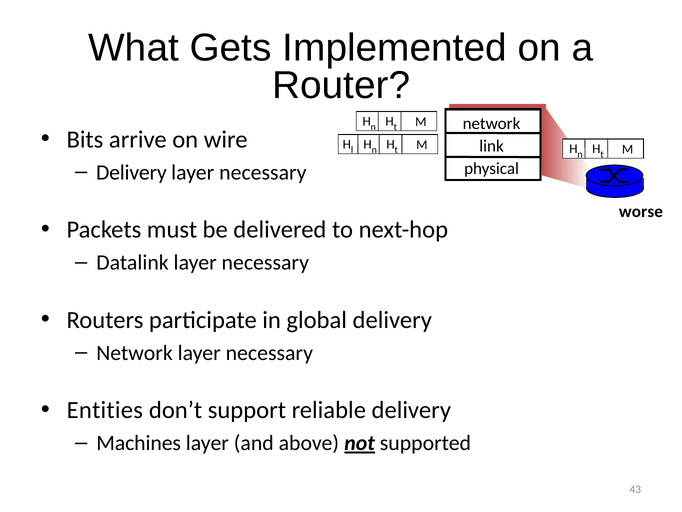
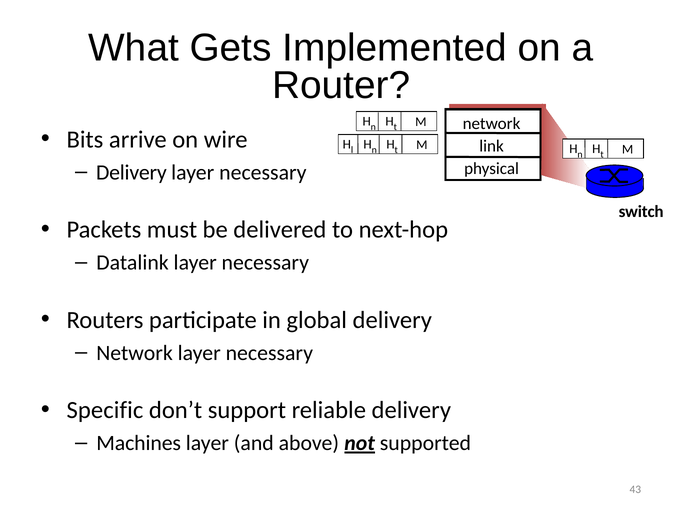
worse: worse -> switch (641, 212)
Entities: Entities -> Specific (105, 410)
